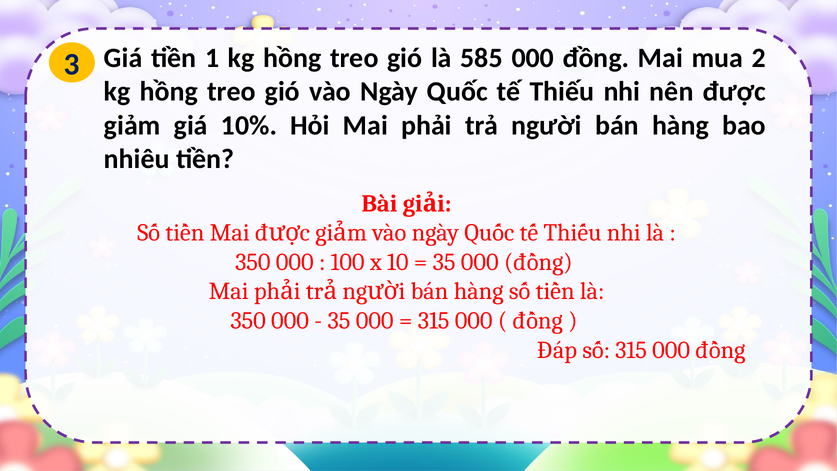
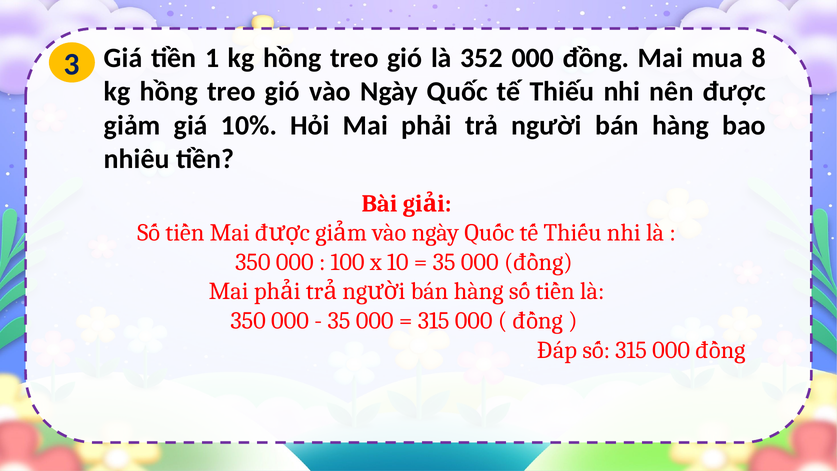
585: 585 -> 352 (482, 58)
2: 2 -> 8 (759, 58)
